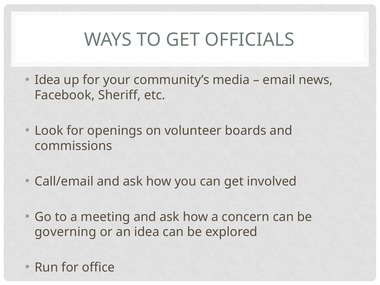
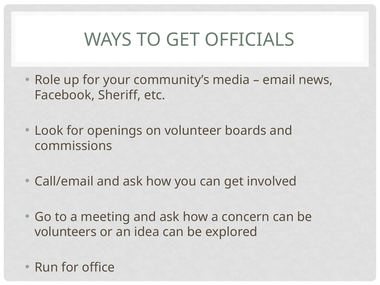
Idea: Idea -> Role (48, 80)
governing: governing -> volunteers (66, 232)
